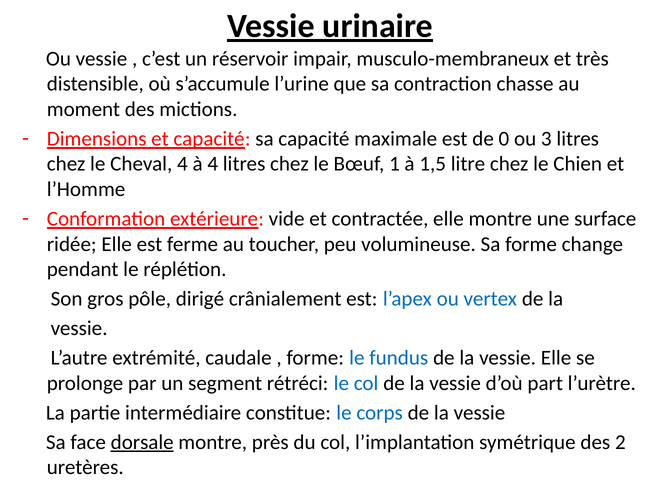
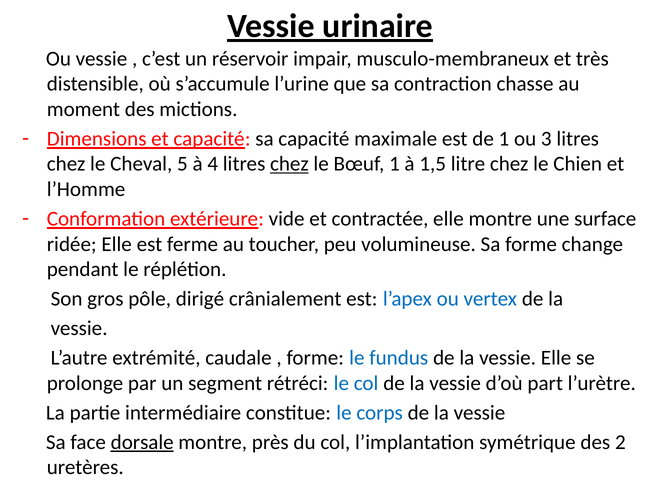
de 0: 0 -> 1 (504, 139)
Cheval 4: 4 -> 5 (182, 164)
chez underline: none -> present (289, 164)
